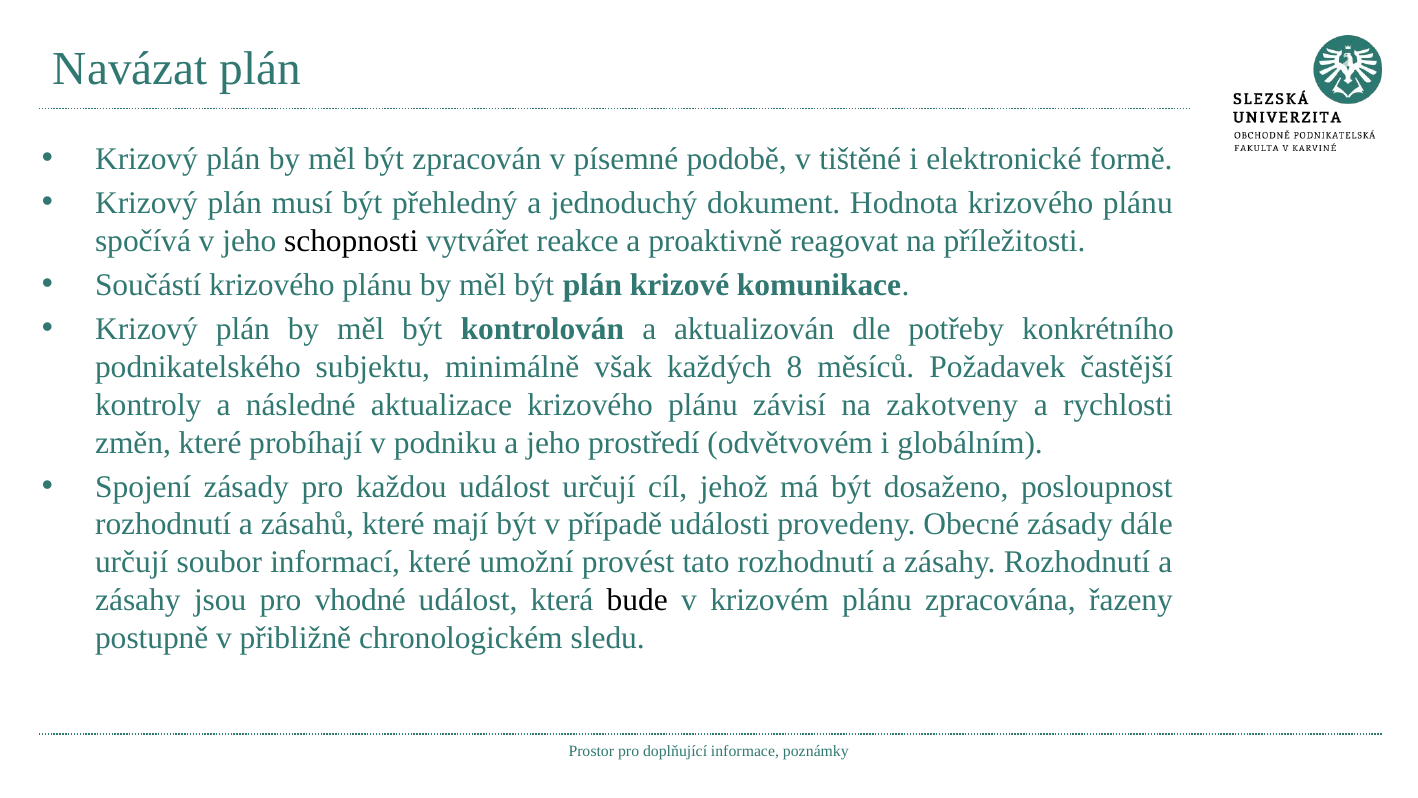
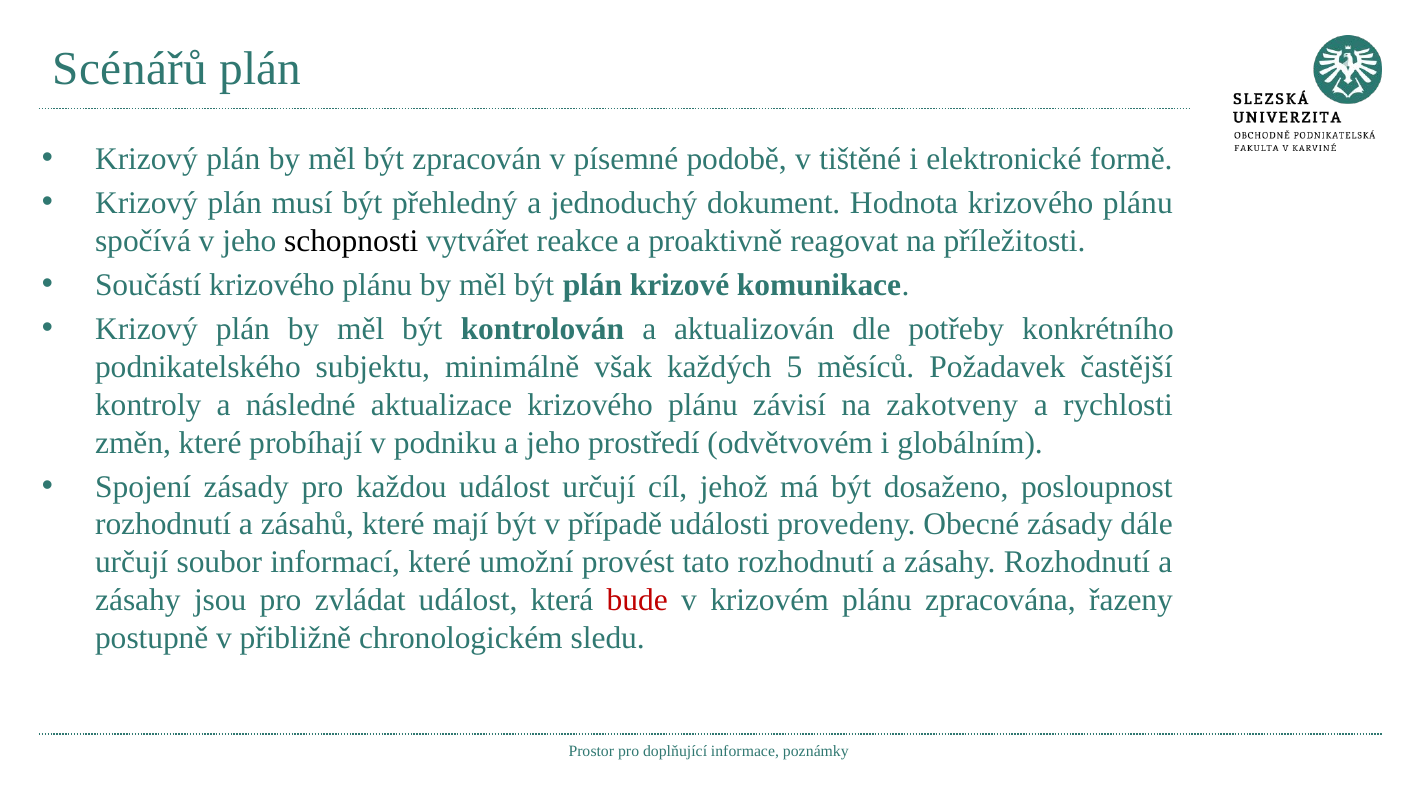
Navázat: Navázat -> Scénářů (130, 69)
8: 8 -> 5 (795, 367)
vhodné: vhodné -> zvládat (360, 600)
bude colour: black -> red (637, 600)
